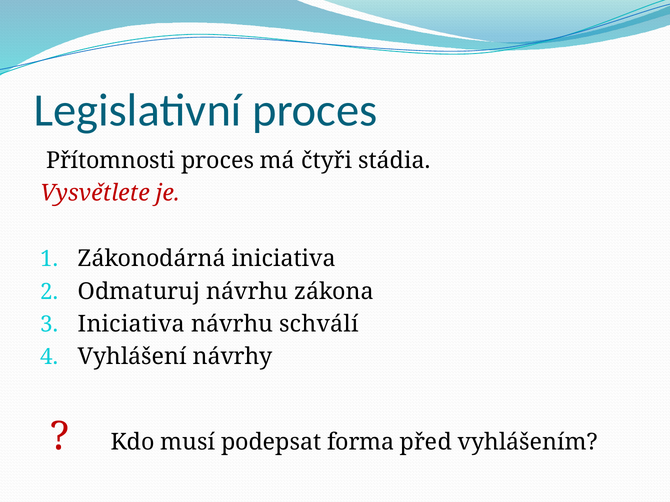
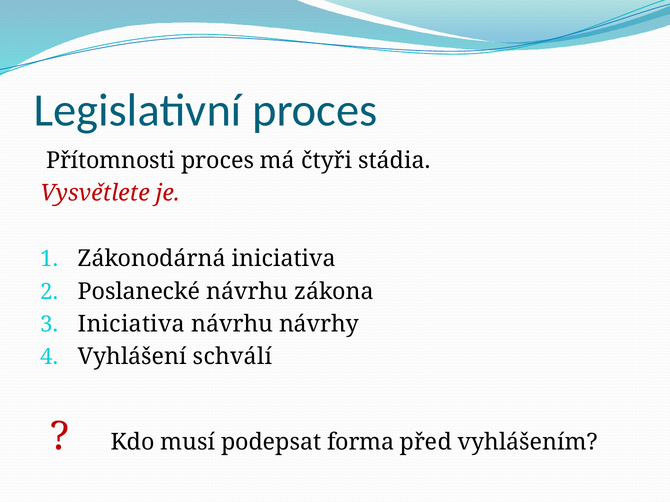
Odmaturuj: Odmaturuj -> Poslanecké (139, 292)
schválí: schválí -> návrhy (319, 324)
návrhy: návrhy -> schválí (233, 357)
